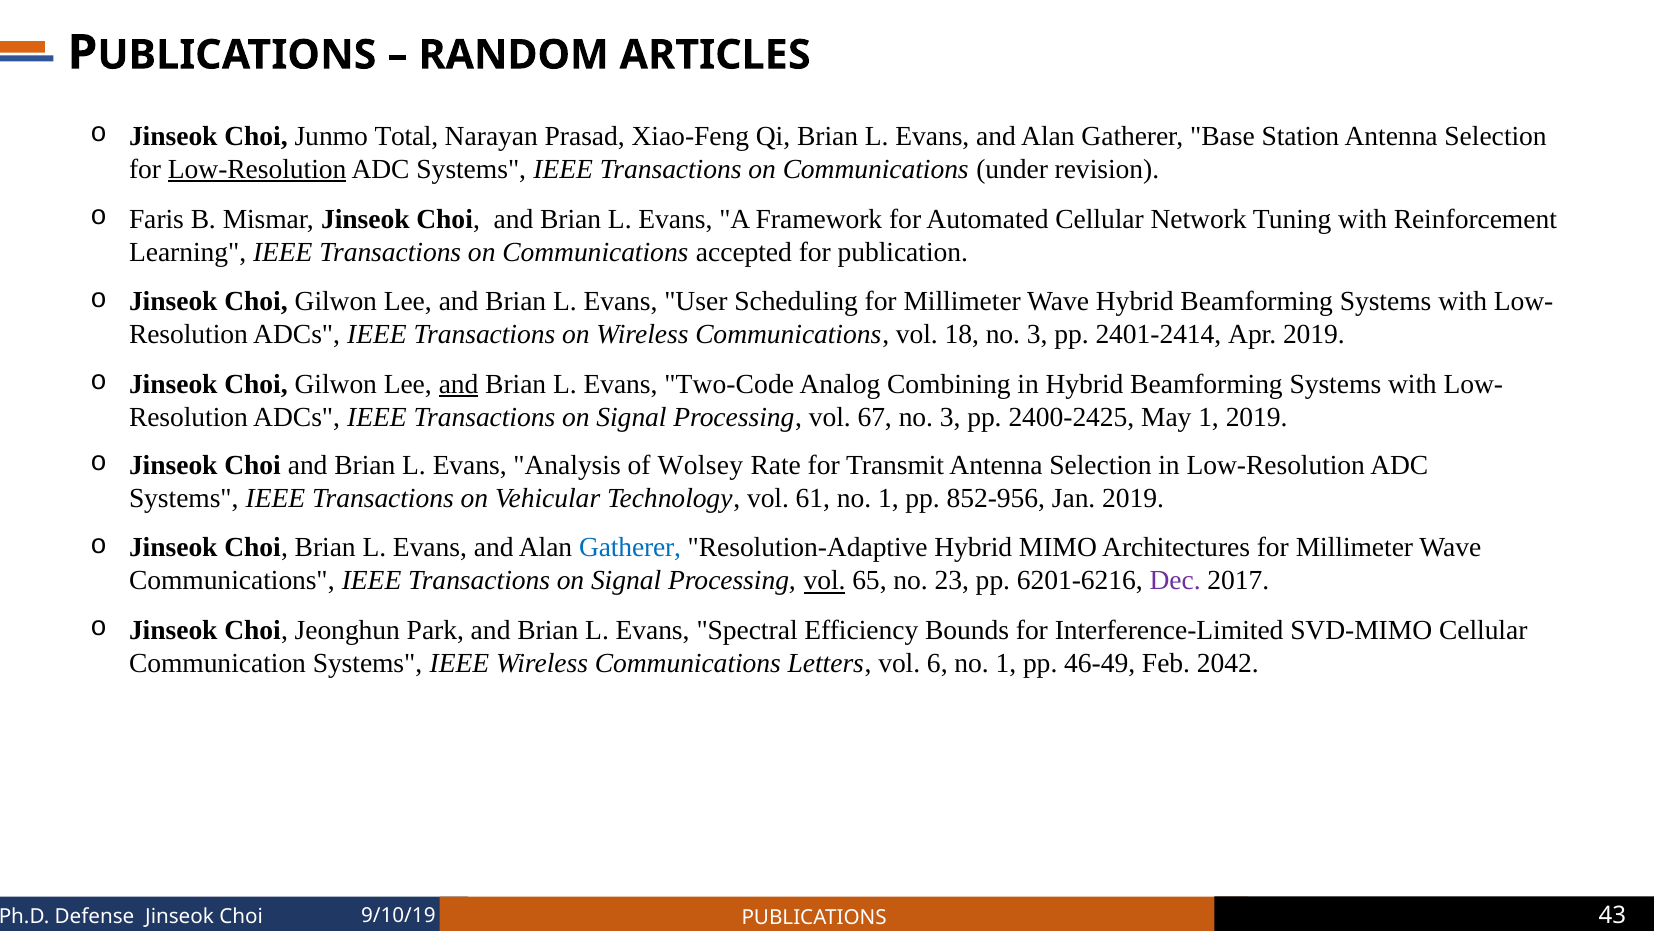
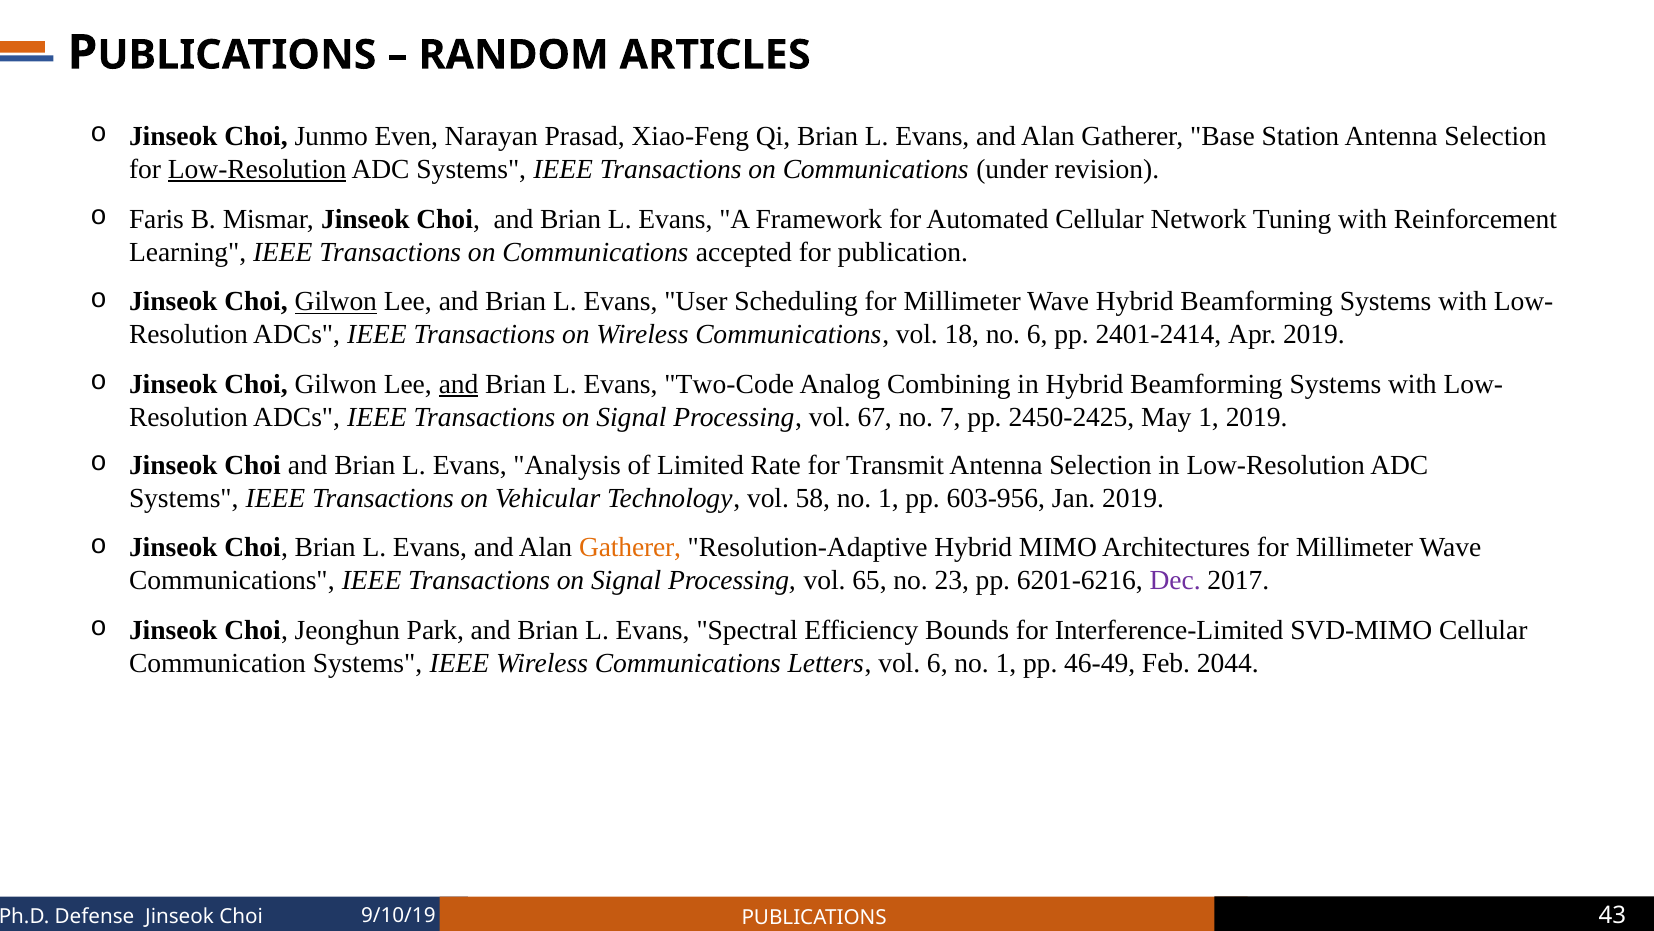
Total: Total -> Even (406, 136)
Gilwon underline: none -> present (336, 302)
18 no 3: 3 -> 6 (1037, 335)
67 no 3: 3 -> 7 (950, 417)
2400-2425: 2400-2425 -> 2450-2425 (1071, 417)
Wolsey: Wolsey -> Limited (701, 465)
61: 61 -> 58 (813, 498)
852-956: 852-956 -> 603-956 (996, 498)
Gatherer colour: blue -> orange (630, 547)
vol underline: present -> none (825, 580)
2042: 2042 -> 2044 (1228, 663)
